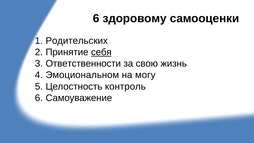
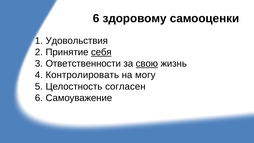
Родительских: Родительских -> Удовольствия (77, 41)
свою underline: none -> present (147, 64)
Эмоциональном: Эмоциональном -> Контролировать (82, 75)
контроль: контроль -> согласен (125, 86)
